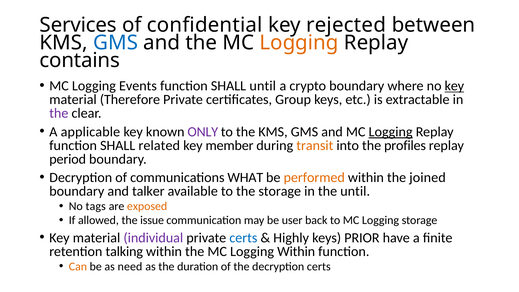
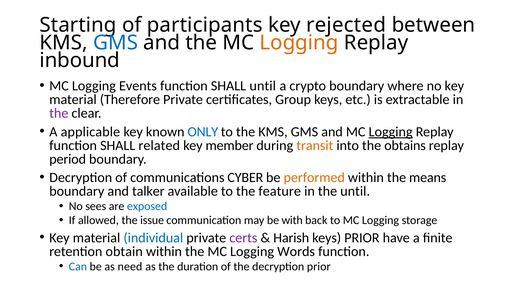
Services: Services -> Starting (78, 25)
confidential: confidential -> participants (205, 25)
contains: contains -> inbound (80, 60)
key underline: present -> none (454, 86)
ONLY colour: purple -> blue (203, 132)
profiles: profiles -> obtains (405, 145)
WHAT: WHAT -> CYBER (245, 178)
joined: joined -> means (428, 178)
the storage: storage -> feature (280, 191)
tags: tags -> sees (96, 206)
exposed colour: orange -> blue (147, 206)
user: user -> with (292, 220)
individual colour: purple -> blue (153, 238)
certs colour: blue -> purple (243, 238)
Highly: Highly -> Harish (291, 238)
talking: talking -> obtain (124, 251)
Logging Within: Within -> Words (296, 251)
Can colour: orange -> blue (78, 266)
decryption certs: certs -> prior (319, 266)
